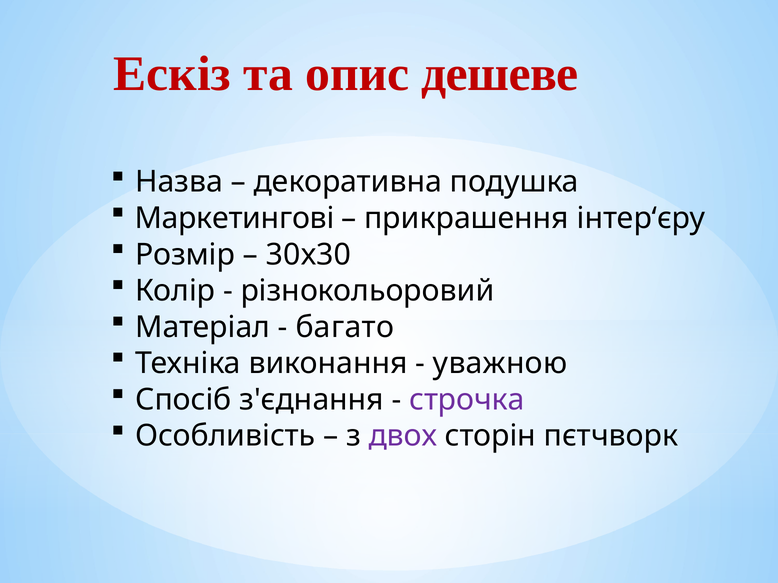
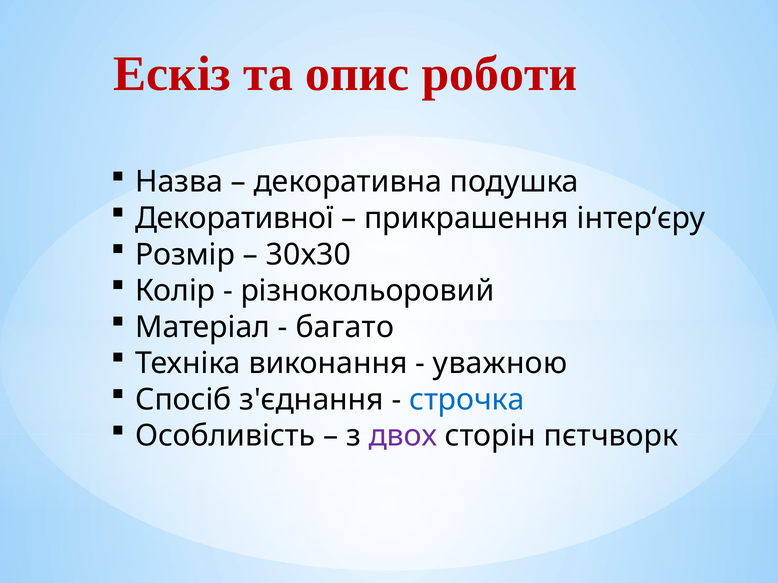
дешеве: дешеве -> роботи (499, 74)
Маркетингові: Маркетингові -> Декоративної (234, 218)
строчка colour: purple -> blue (467, 400)
